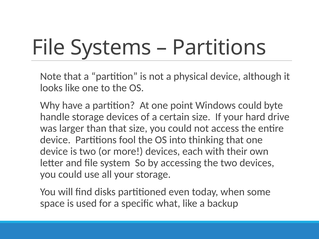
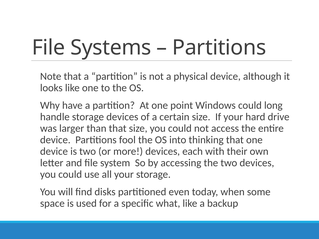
byte: byte -> long (273, 106)
